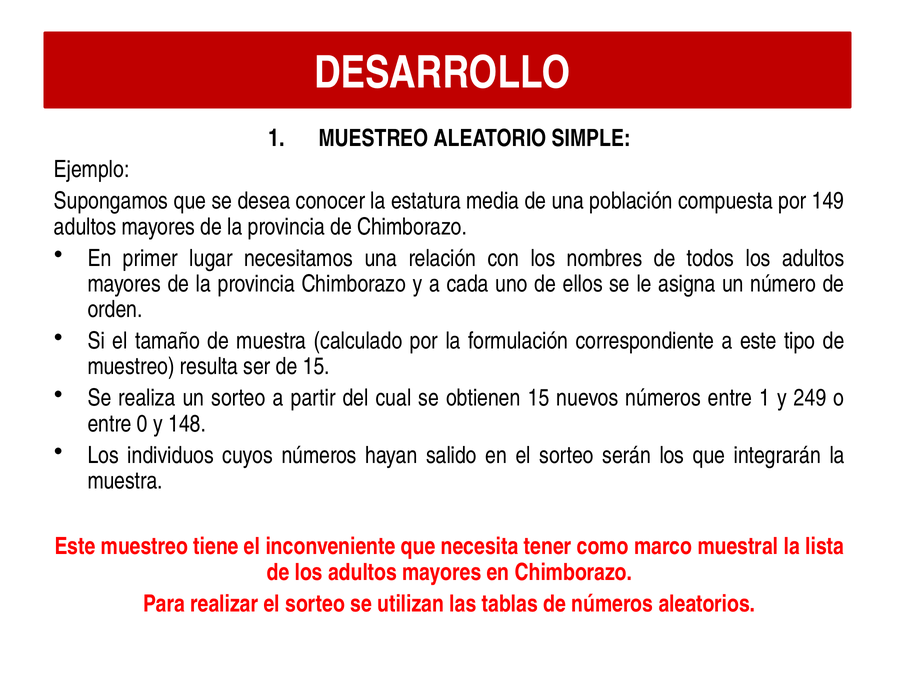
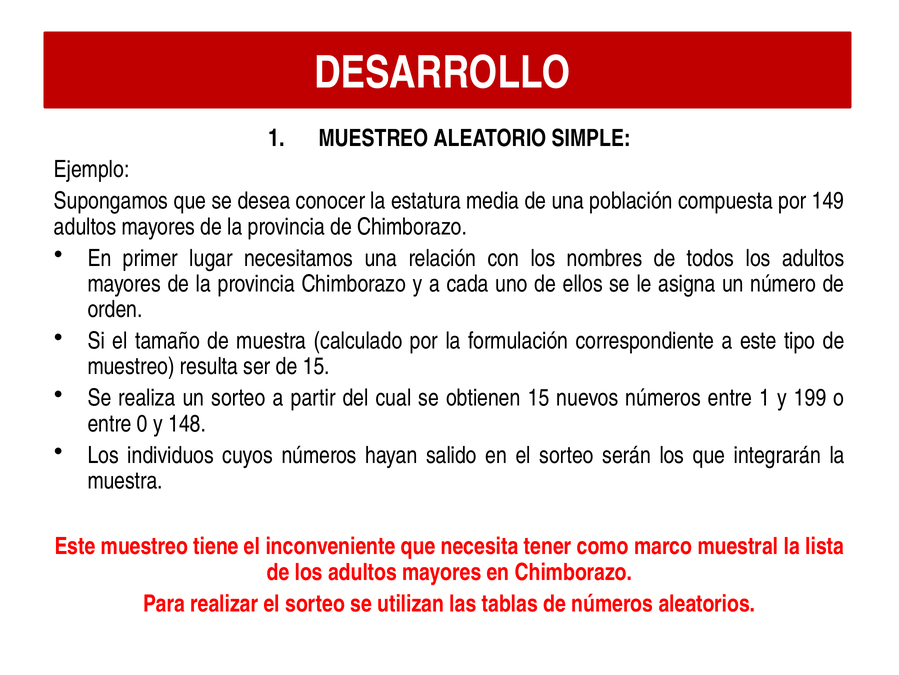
249: 249 -> 199 (810, 398)
